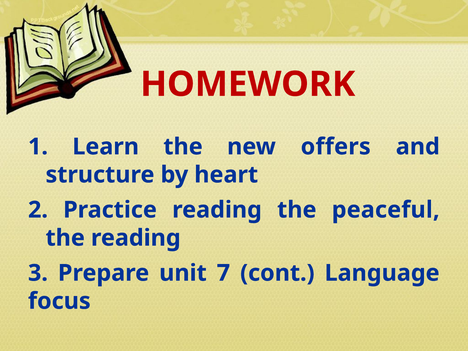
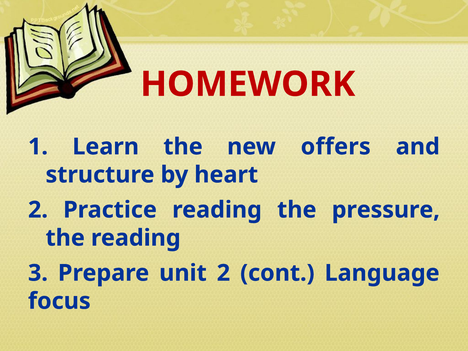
peaceful: peaceful -> pressure (386, 210)
unit 7: 7 -> 2 (223, 273)
